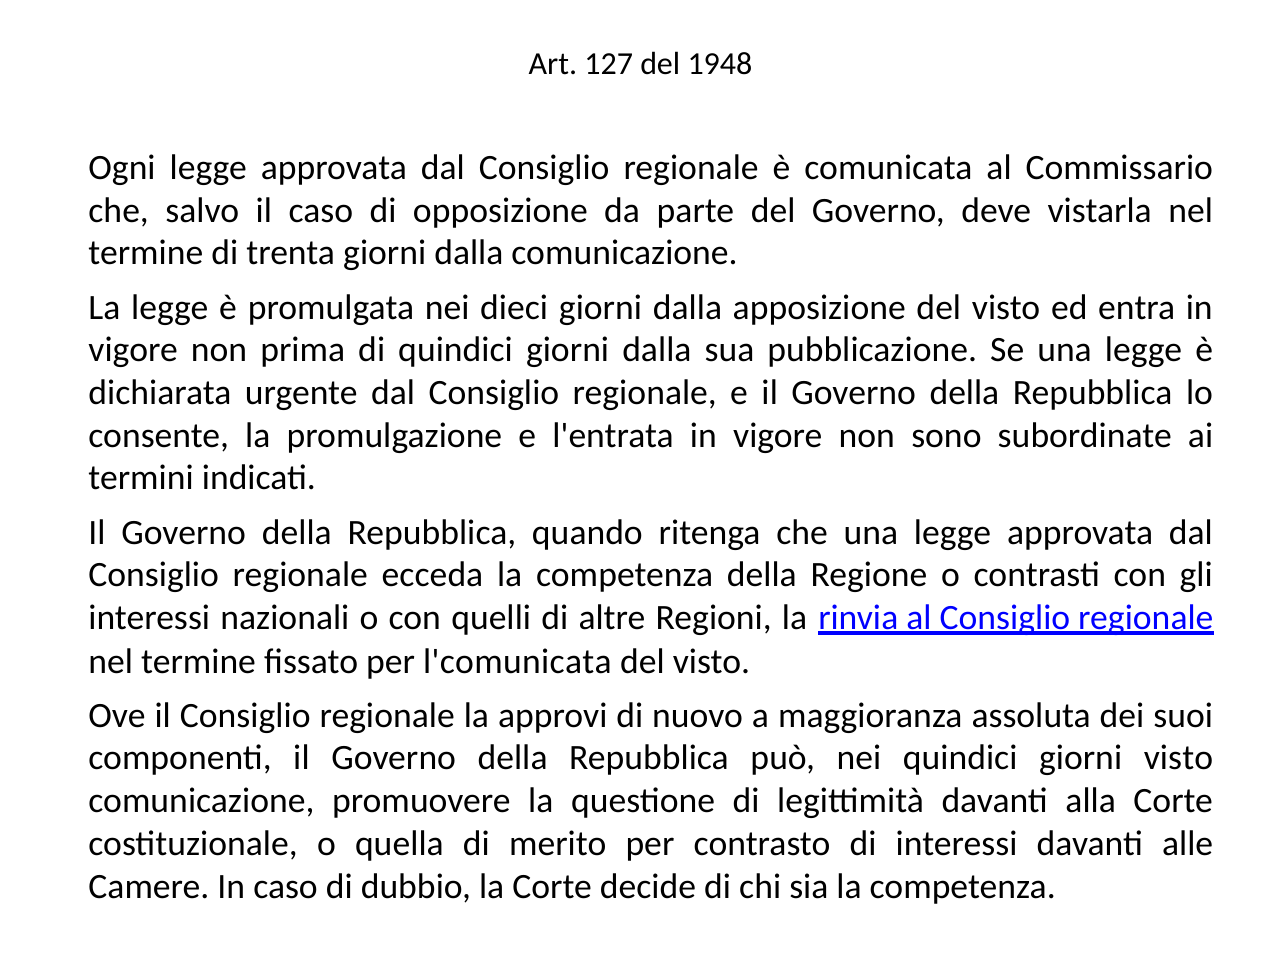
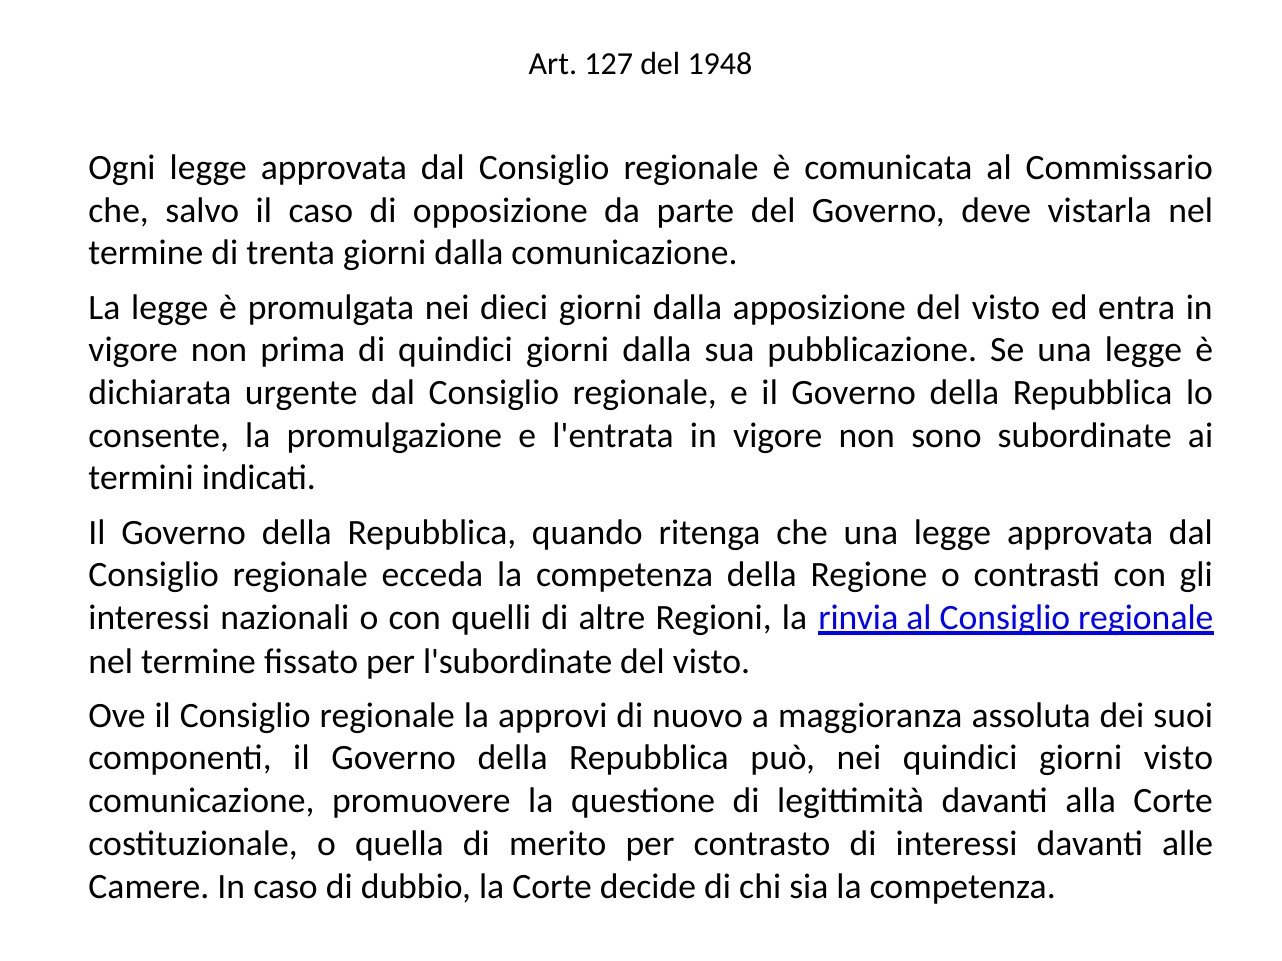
l'comunicata: l'comunicata -> l'subordinate (518, 662)
